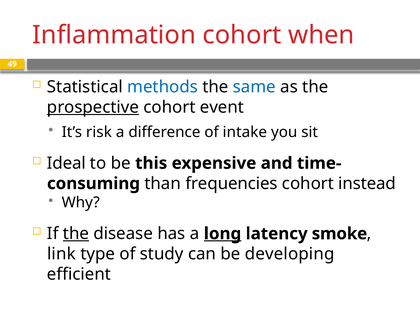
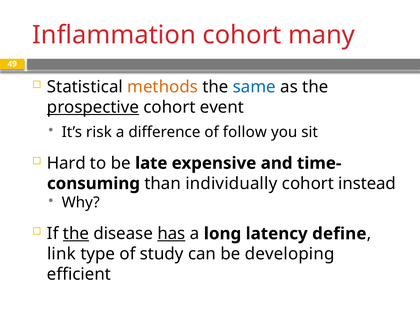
when: when -> many (321, 35)
methods colour: blue -> orange (163, 87)
intake: intake -> follow (245, 132)
Ideal: Ideal -> Hard (66, 163)
this: this -> late (151, 163)
frequencies: frequencies -> individually (231, 184)
has underline: none -> present (171, 234)
long underline: present -> none (223, 234)
smoke: smoke -> define (339, 234)
